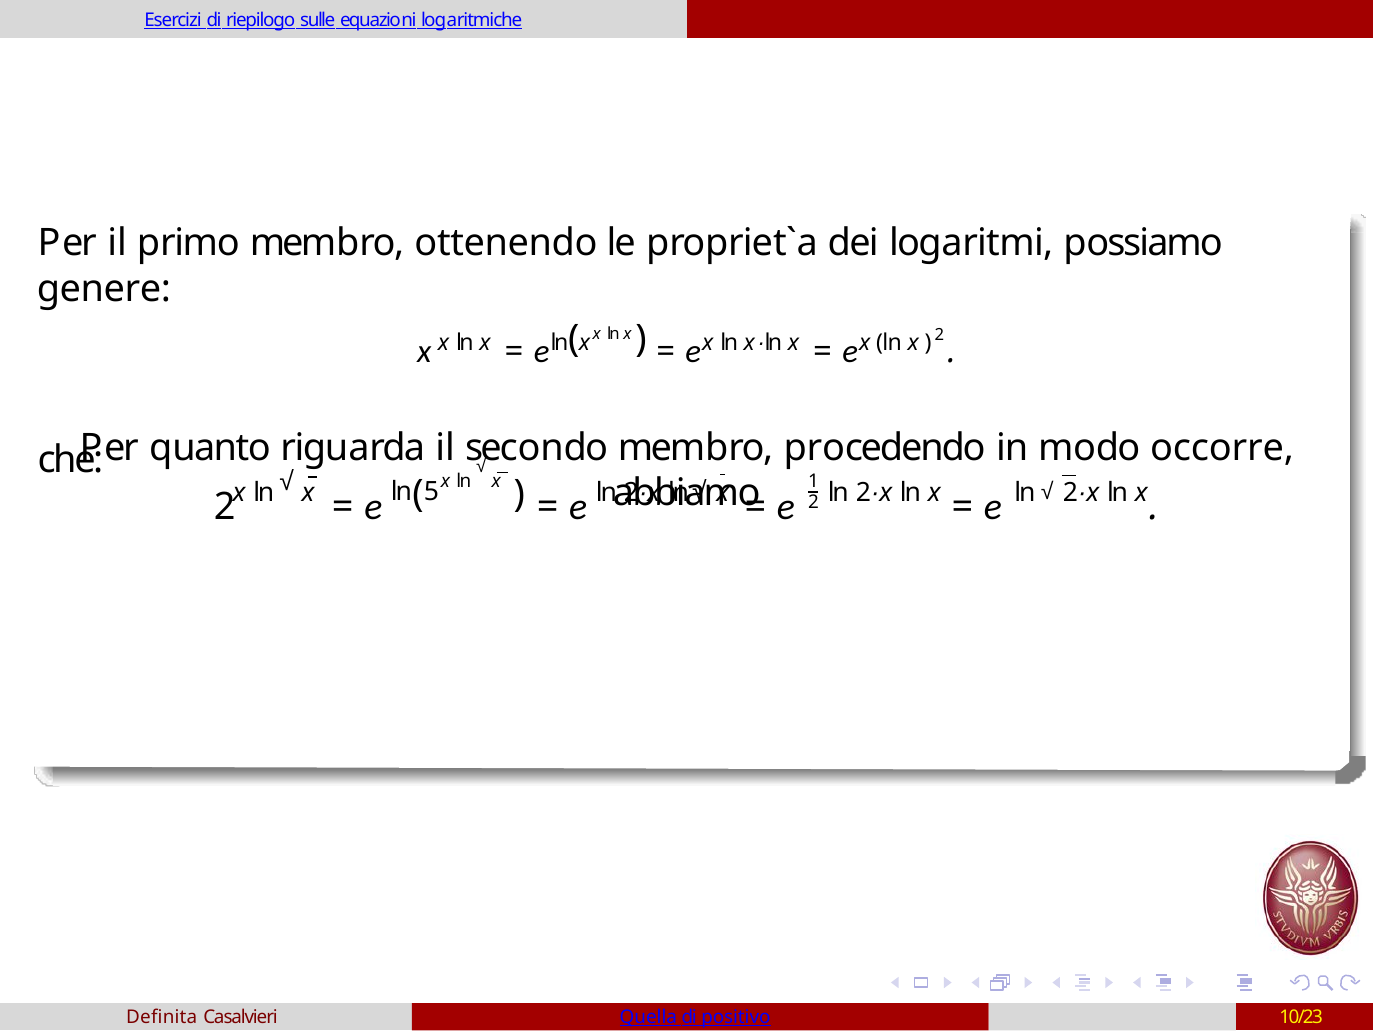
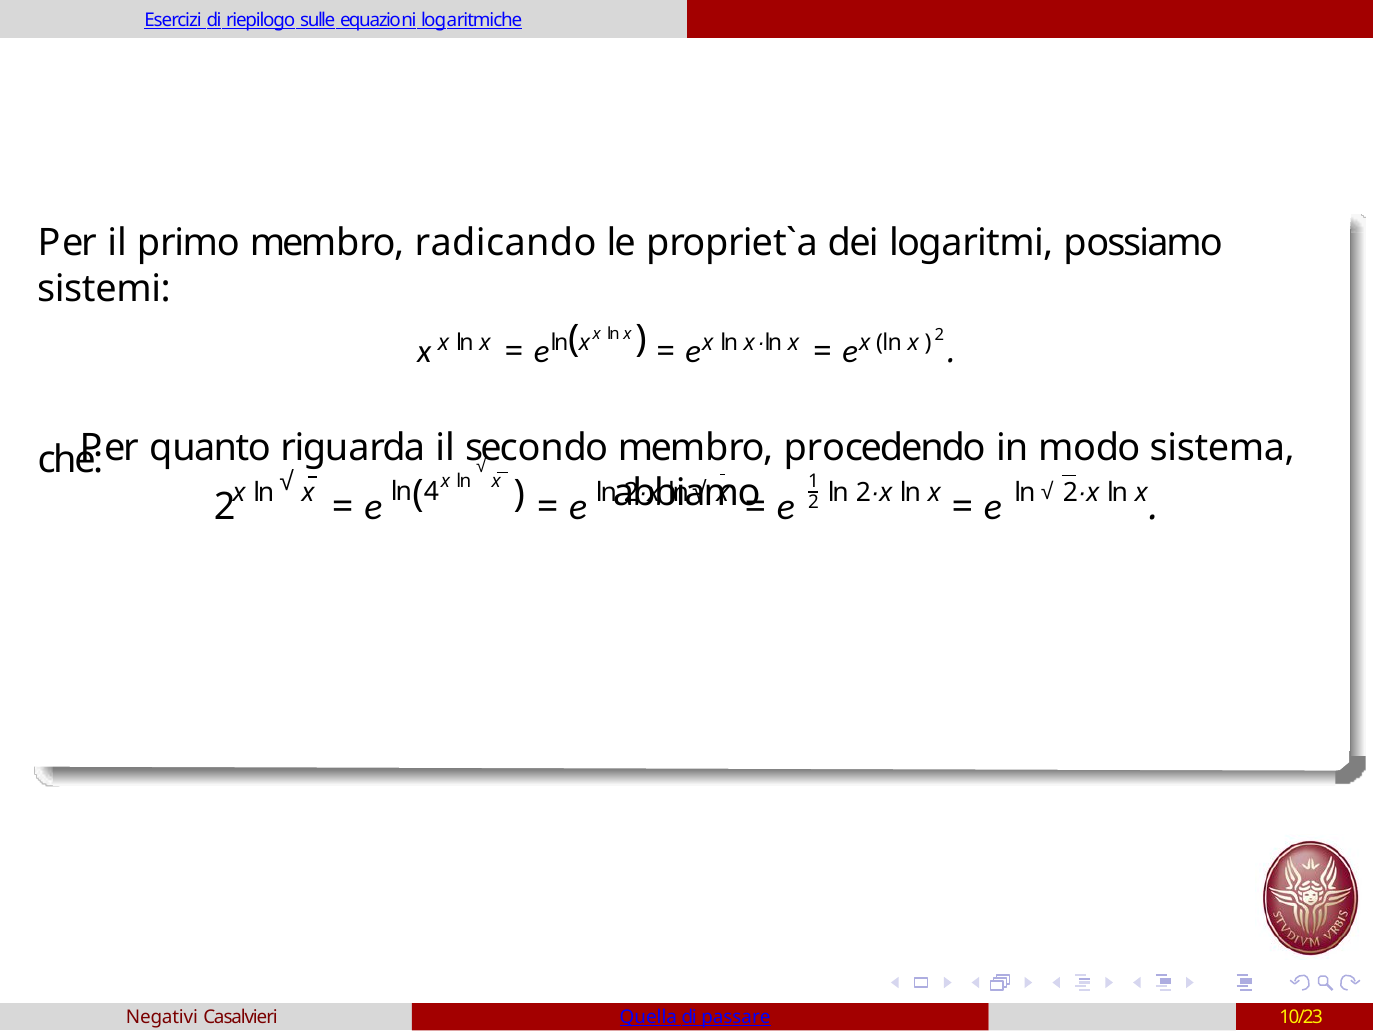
ottenendo: ottenendo -> radicando (506, 243)
genere: genere -> sistemi (104, 288)
occorre: occorre -> sistema (1222, 447)
5: 5 -> 4 (431, 492)
Definita: Definita -> Negativi (162, 1016)
positivo: positivo -> passare (736, 1016)
